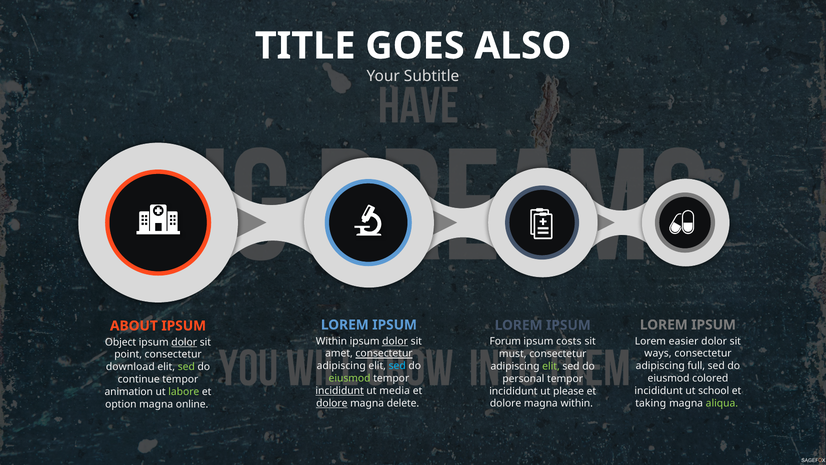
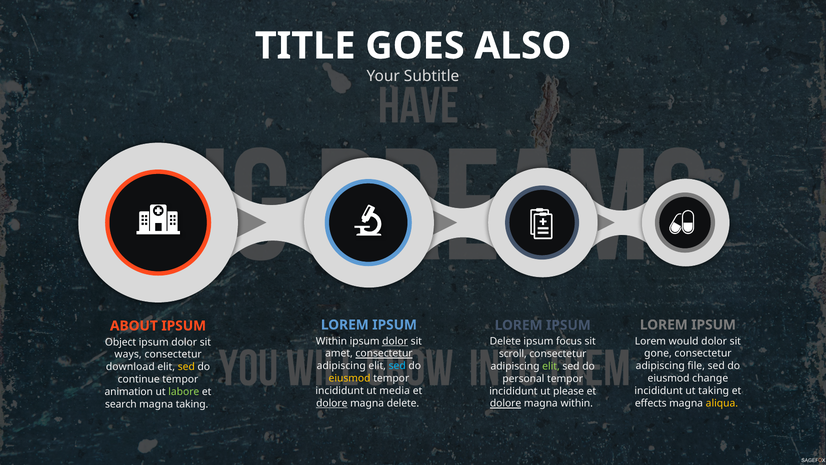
easier: easier -> would (684, 341)
Forum: Forum -> Delete (505, 341)
costs: costs -> focus (569, 341)
dolor underline: present -> none (184, 342)
ways: ways -> gone (658, 353)
must: must -> scroll (513, 354)
point: point -> ways (128, 354)
full: full -> file (696, 366)
sed colour: light green -> yellow (186, 367)
eiusmod colour: light green -> yellow (350, 378)
colored: colored -> change (710, 378)
incididunt underline: present -> none (340, 390)
ut school: school -> taking (714, 390)
taking: taking -> effects (651, 403)
aliqua colour: light green -> yellow (722, 403)
dolore underline: none -> present (506, 403)
option: option -> search (121, 404)
magna online: online -> taking (192, 404)
